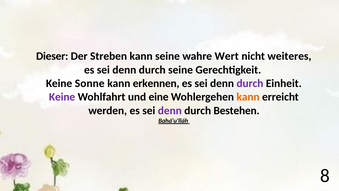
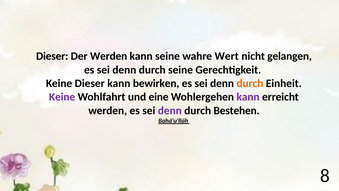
Der Streben: Streben -> Werden (109, 56)
weiteres: weiteres -> gelangen (290, 56)
Keine Sonne: Sonne -> Dieser (90, 83)
erkennen: erkennen -> bewirken (156, 83)
durch colour: purple -> orange (250, 83)
kann colour: orange -> purple (248, 97)
